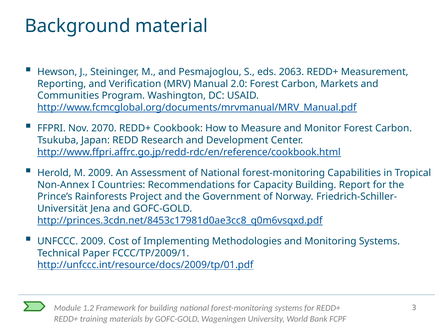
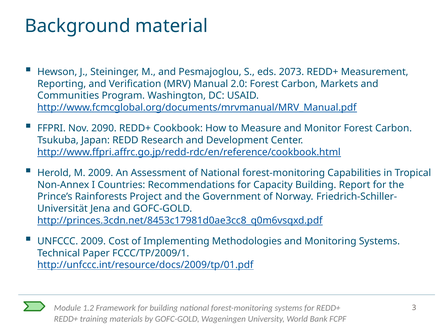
2063: 2063 -> 2073 (291, 72)
2070: 2070 -> 2090 (104, 129)
